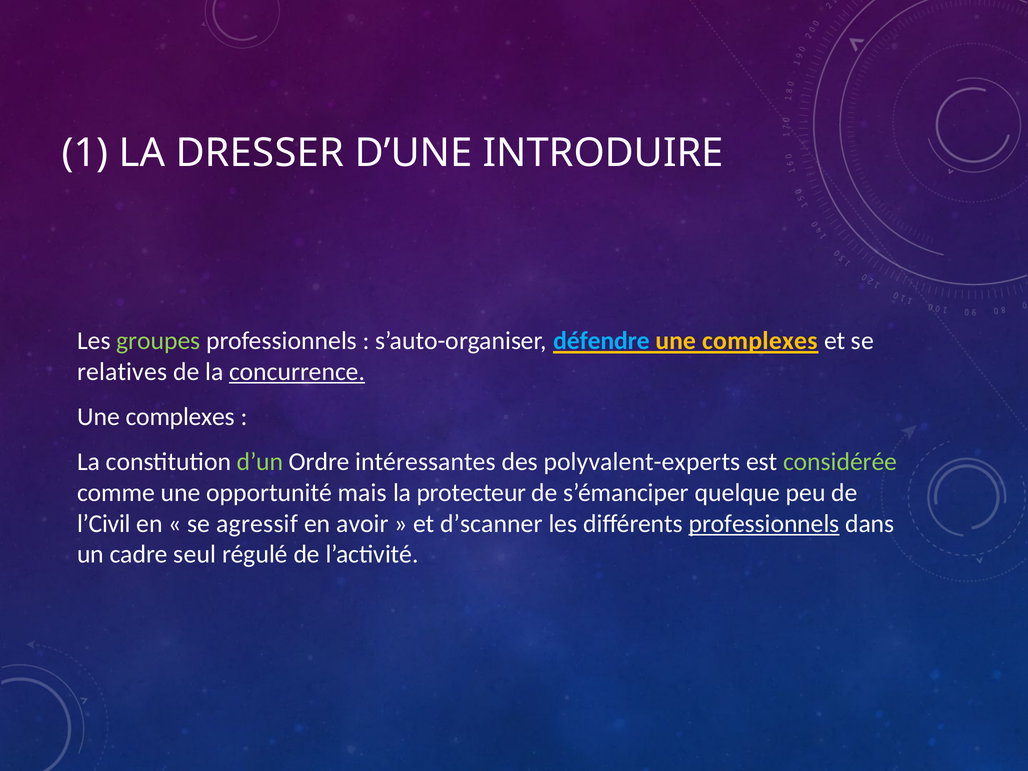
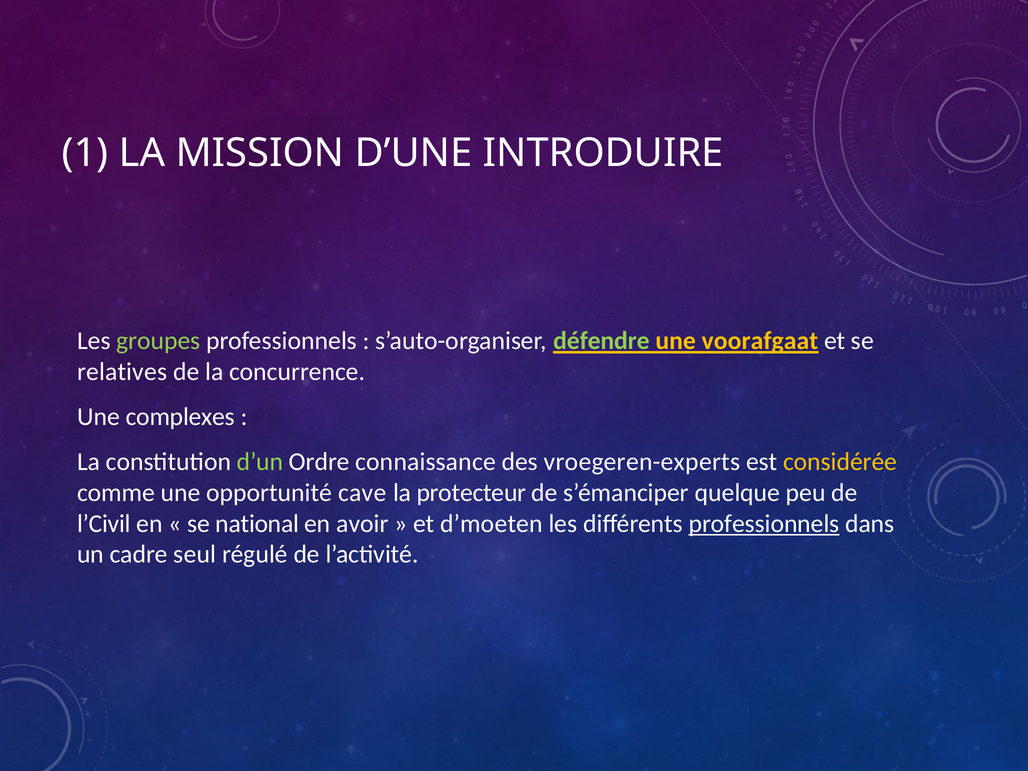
DRESSER: DRESSER -> MISSION (260, 153)
défendre colour: light blue -> light green (601, 341)
complexes: complexes -> voorafgaat (760, 341)
concurrence underline: present -> none (297, 372)
intéressantes: intéressantes -> connaissance (426, 462)
polyvalent-experts: polyvalent-experts -> vroegeren-experts (642, 462)
considérée colour: light green -> yellow (840, 462)
mais: mais -> cave (362, 493)
agressif: agressif -> national (257, 524)
d’scanner: d’scanner -> d’moeten (491, 524)
